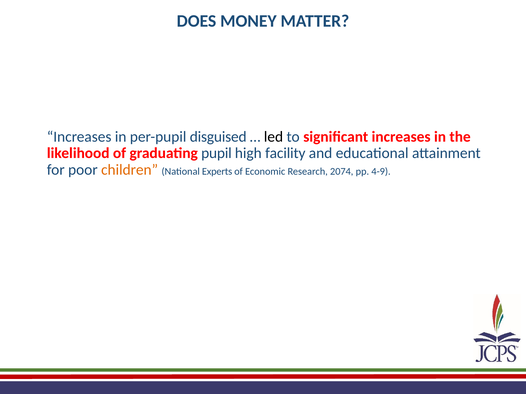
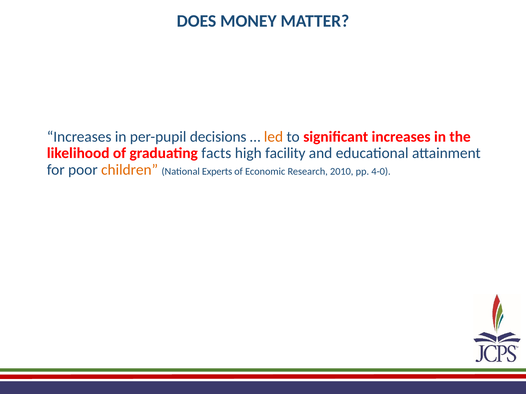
disguised: disguised -> decisions (218, 137)
led colour: black -> orange (273, 137)
pupil: pupil -> facts (216, 153)
2074: 2074 -> 2010 (342, 172)
4-9: 4-9 -> 4-0 (381, 172)
